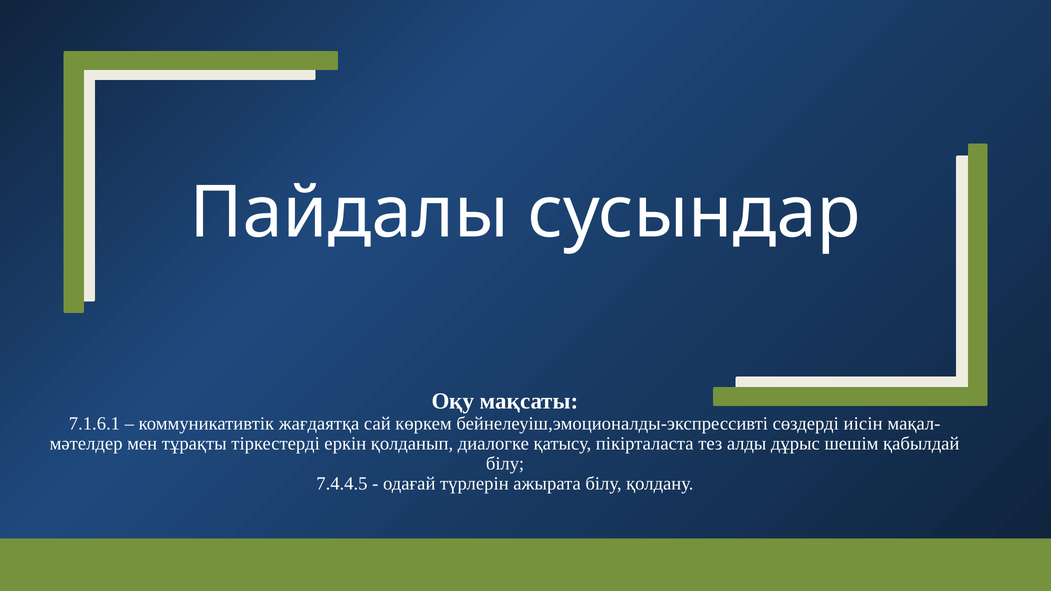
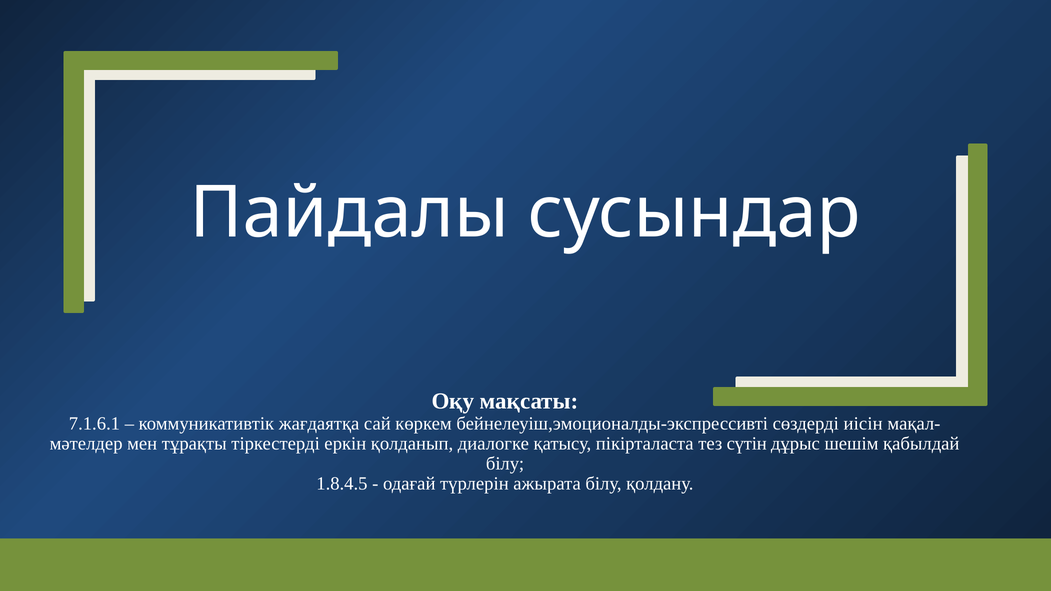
алды: алды -> сүтін (747, 444)
7.4.4.5: 7.4.4.5 -> 1.8.4.5 (342, 484)
